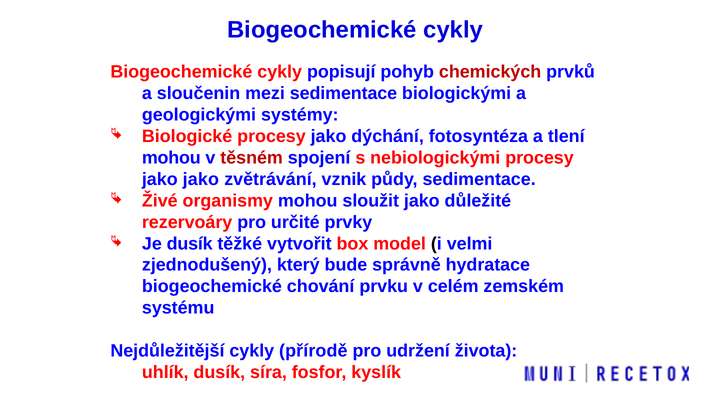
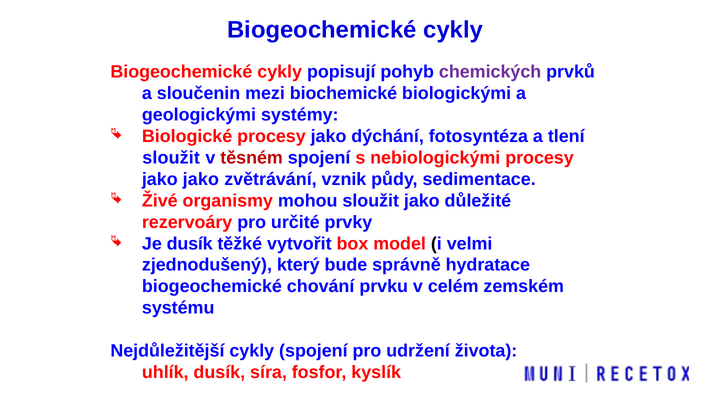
chemických colour: red -> purple (490, 72)
mezi sedimentace: sedimentace -> biochemické (343, 94)
mohou: mohou -> sloužit (171, 158)
cykly přírodě: přírodě -> spojení (313, 351)
